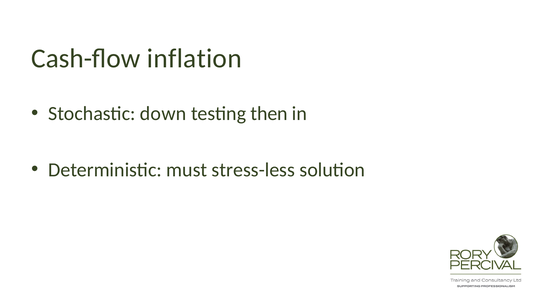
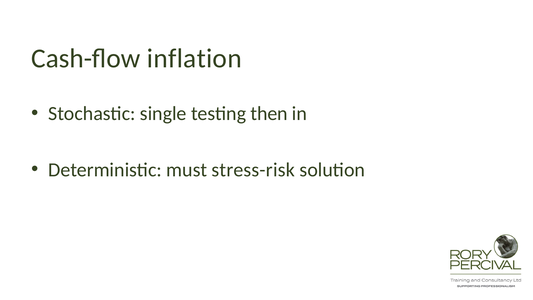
down: down -> single (163, 114)
stress-less: stress-less -> stress-risk (253, 170)
